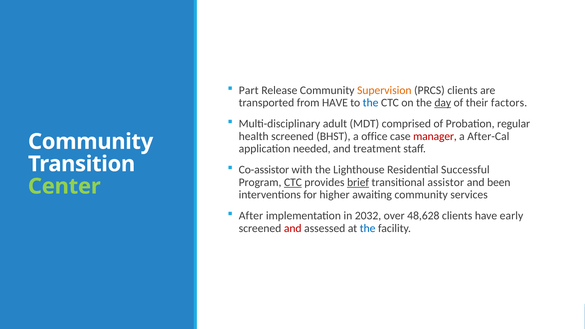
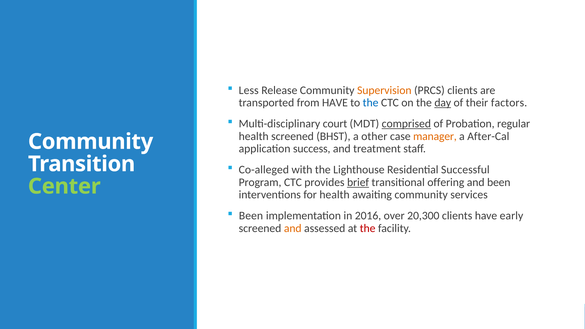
Part: Part -> Less (249, 90)
adult: adult -> court (335, 124)
comprised underline: none -> present (406, 124)
office: office -> other (374, 136)
manager colour: red -> orange (435, 136)
needed: needed -> success (312, 149)
Co-assistor: Co-assistor -> Co-alleged (264, 170)
CTC underline: present -> none (293, 182)
assistor: assistor -> offering (446, 182)
for higher: higher -> health (335, 195)
After: After -> Been (251, 216)
2032: 2032 -> 2016 (368, 216)
48,628: 48,628 -> 20,300 (423, 216)
and colour: red -> orange (293, 228)
the colour: blue -> red (368, 228)
